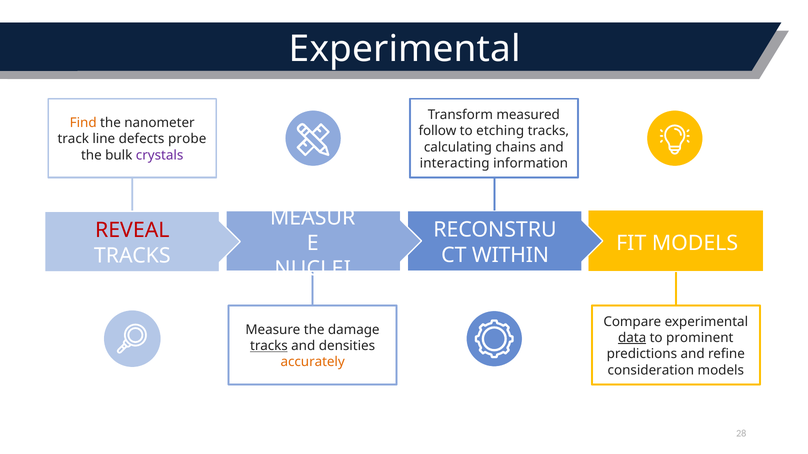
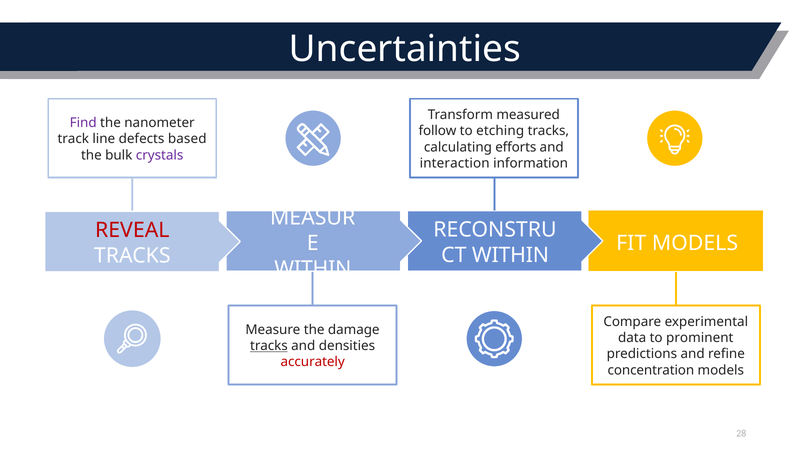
Experimental: Experimental -> Uncertainties (405, 49)
Find colour: orange -> purple (83, 123)
probe: probe -> based (187, 139)
chains: chains -> efforts (516, 147)
interacting: interacting -> interaction (455, 163)
NUCLEI: NUCLEI -> WITHIN (313, 269)
data underline: present -> none (632, 338)
accurately colour: orange -> red (313, 362)
consideration: consideration -> concentration (651, 371)
